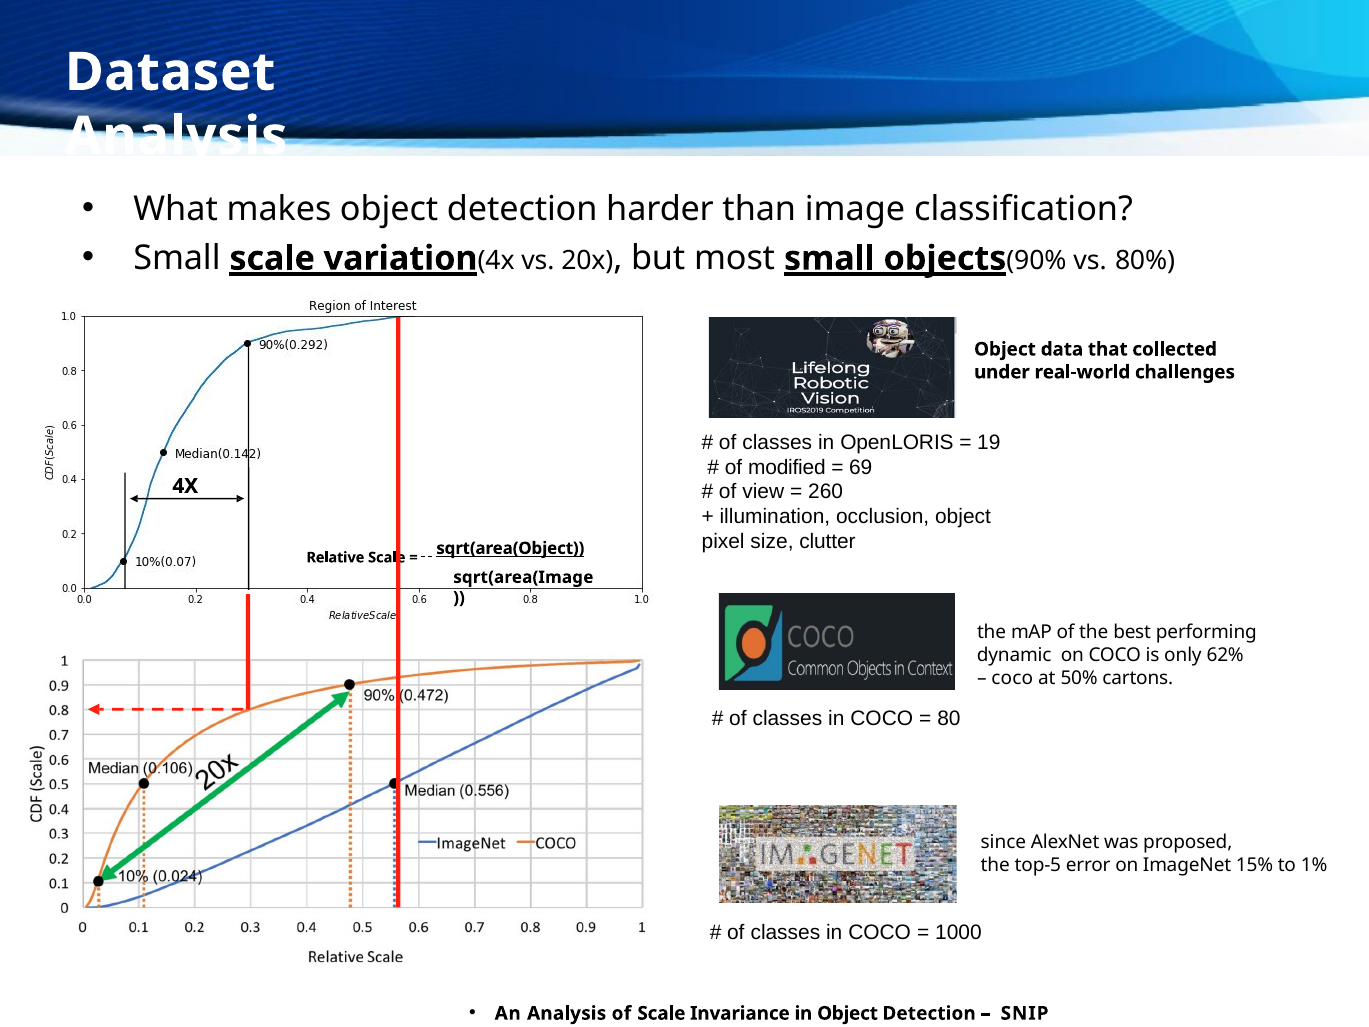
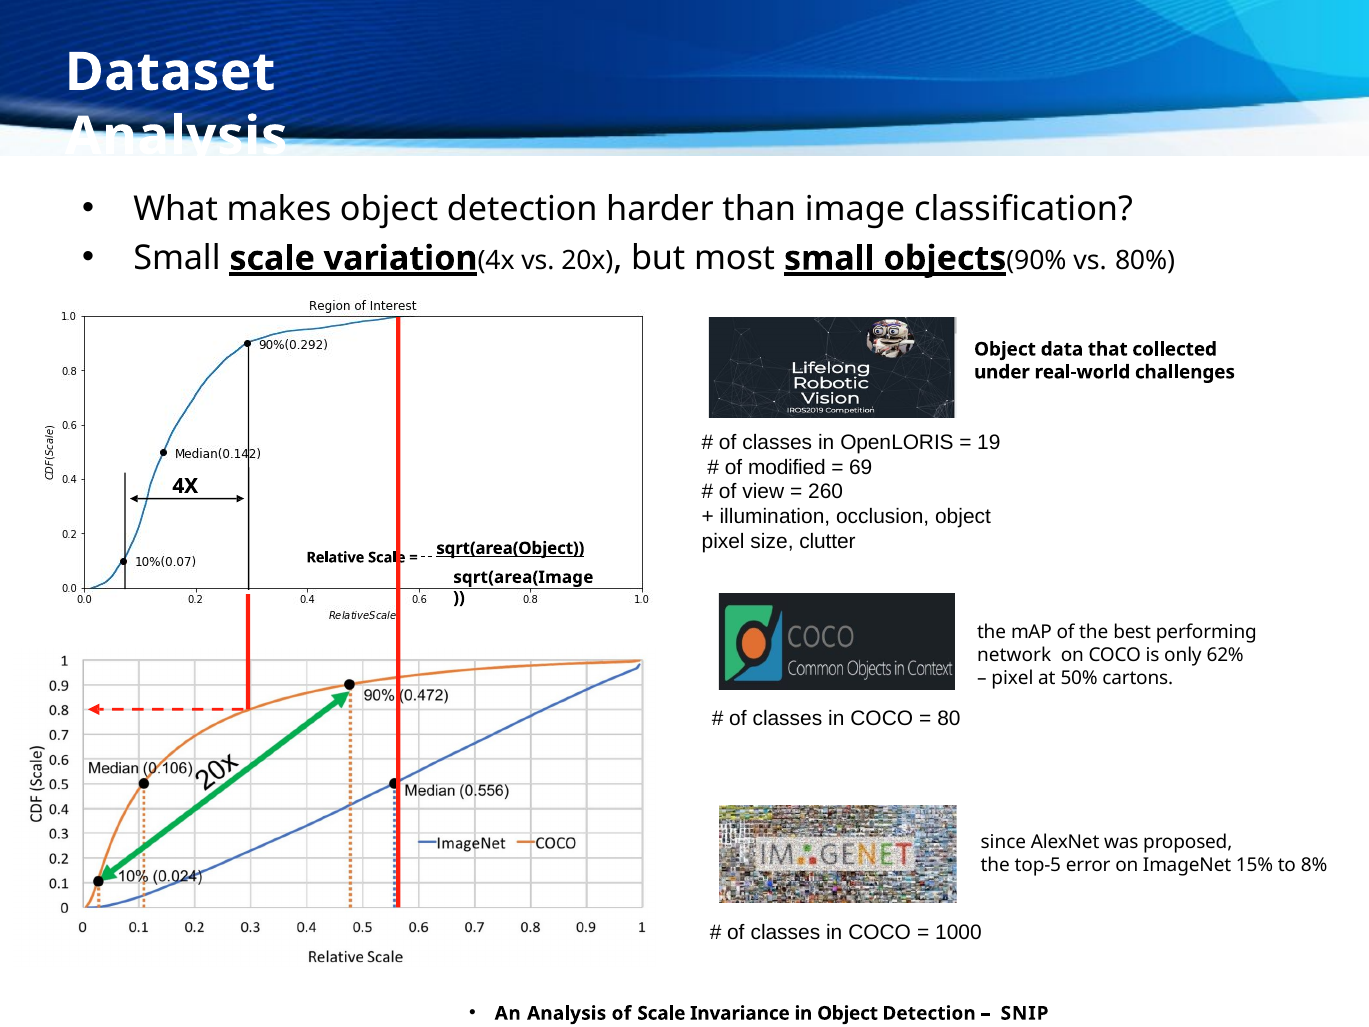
dynamic: dynamic -> network (1014, 655)
coco: coco -> pixel (1012, 678)
1%: 1% -> 8% (1314, 865)
